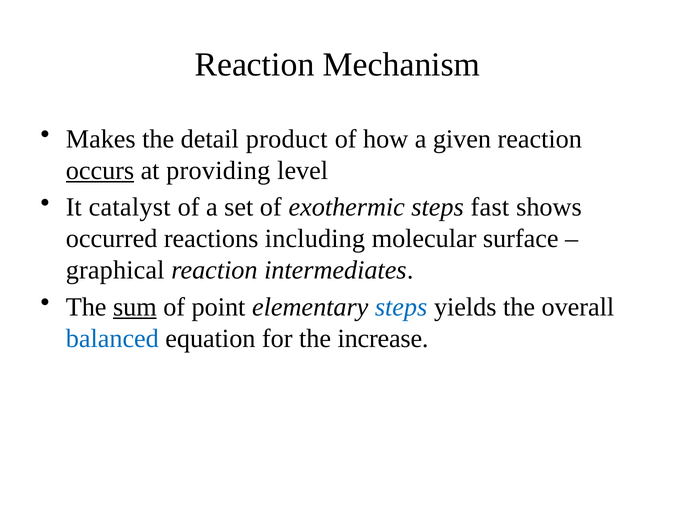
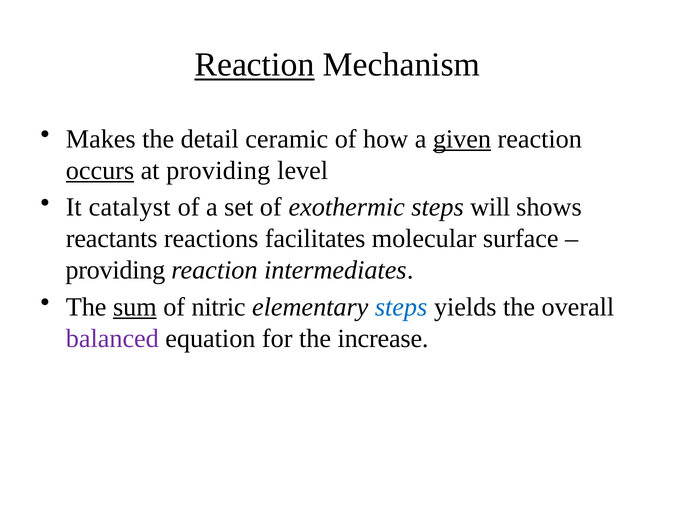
Reaction underline: none -> present (255, 65)
product: product -> ceramic (287, 139)
given underline: none -> present (462, 139)
fast: fast -> will (490, 207)
occurred: occurred -> reactants (112, 239)
including: including -> facilitates (315, 239)
graphical: graphical -> providing (115, 270)
point: point -> nitric (219, 307)
balanced colour: blue -> purple (112, 339)
